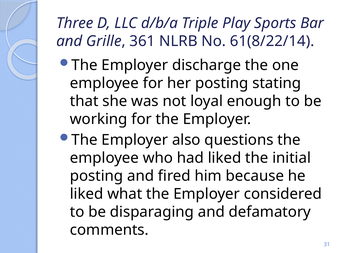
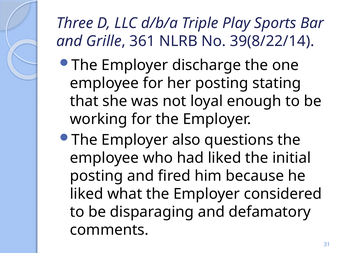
61(8/22/14: 61(8/22/14 -> 39(8/22/14 (272, 41)
